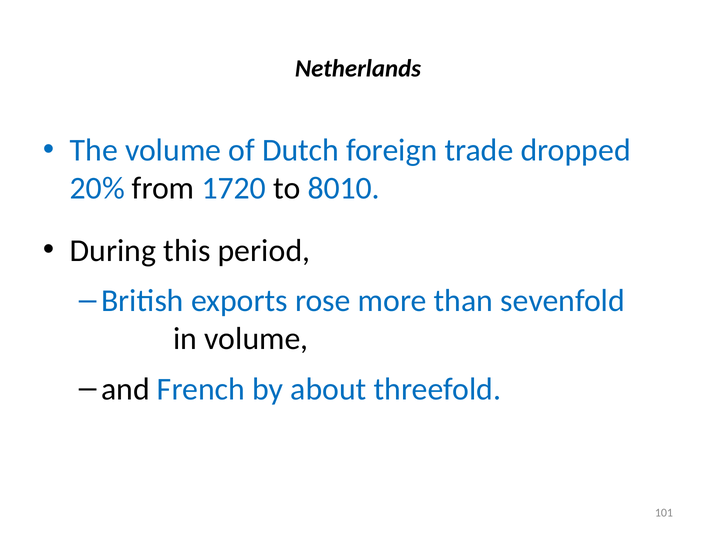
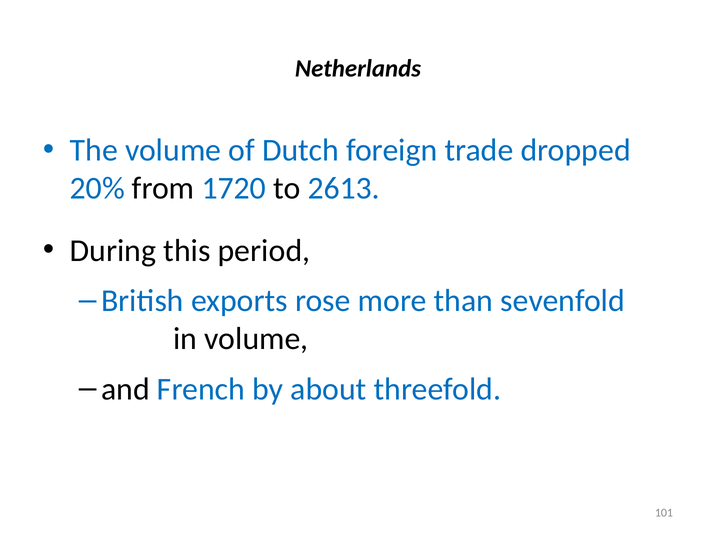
8010: 8010 -> 2613 (344, 188)
